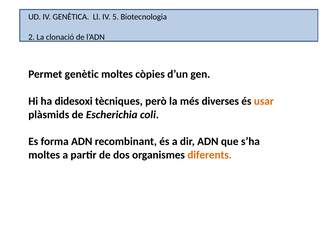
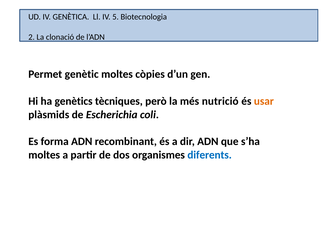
didesoxi: didesoxi -> genètics (74, 101)
diverses: diverses -> nutrició (220, 101)
diferents colour: orange -> blue (210, 154)
